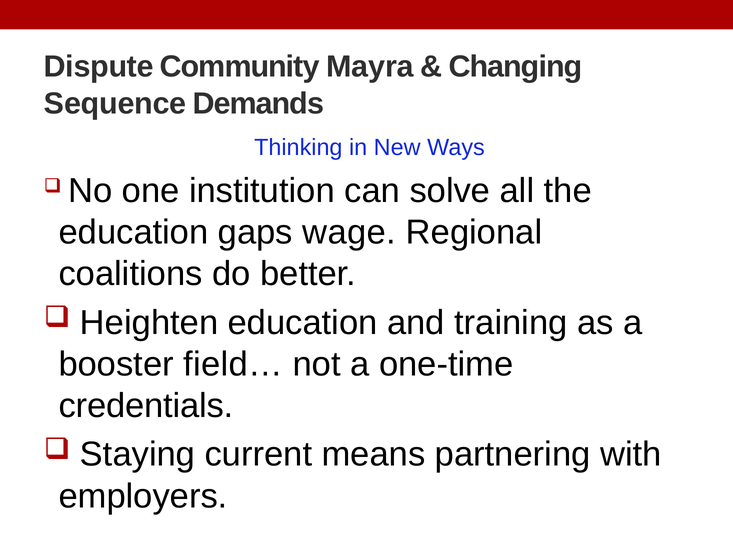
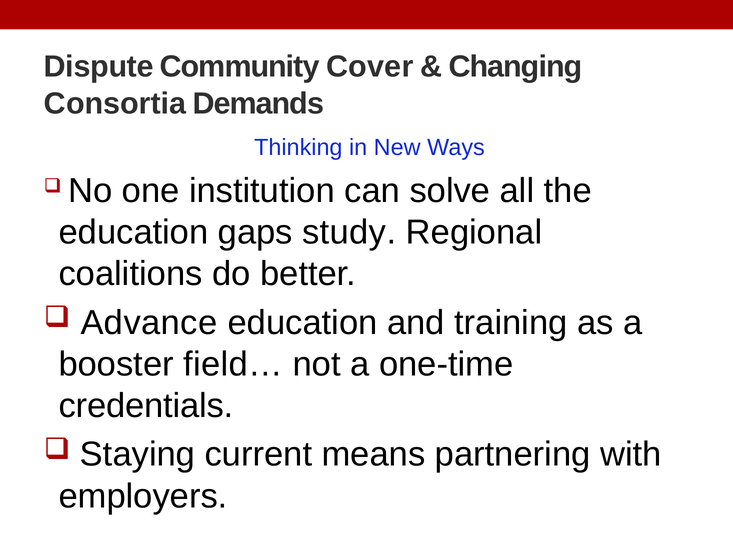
Mayra: Mayra -> Cover (370, 67)
Sequence: Sequence -> Consortia (115, 104)
wage: wage -> study (349, 232)
Heighten: Heighten -> Advance (149, 322)
